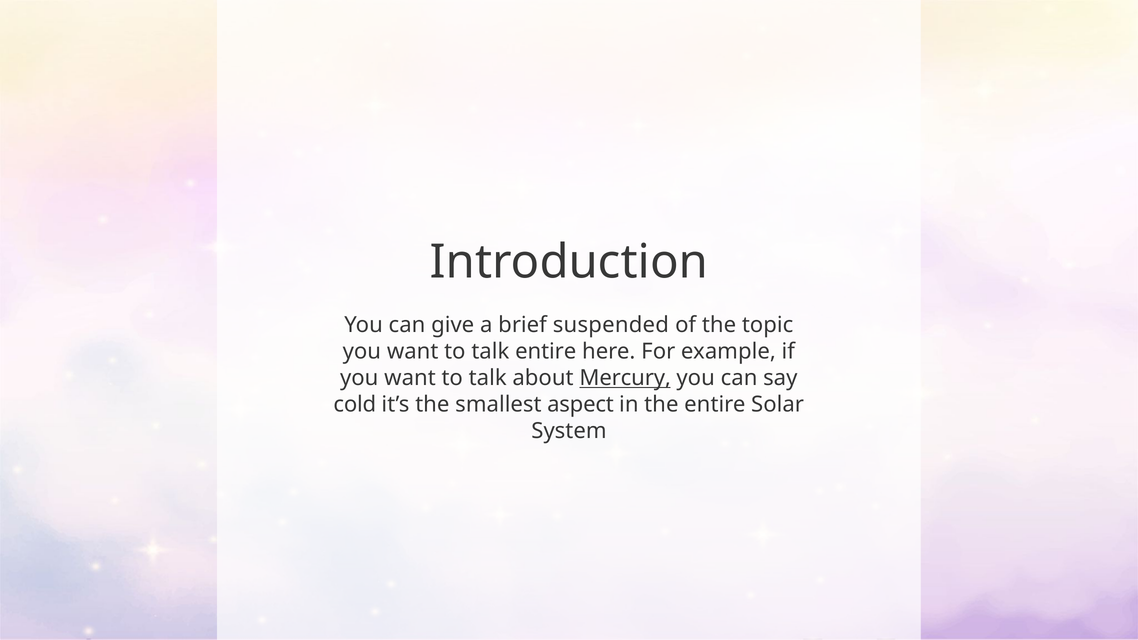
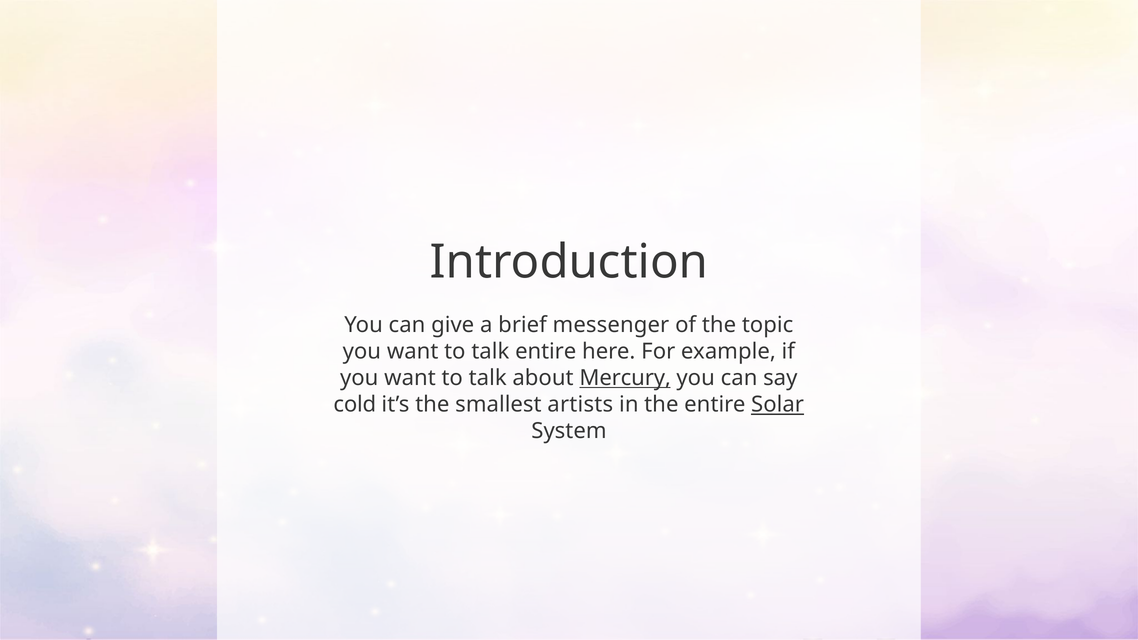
suspended: suspended -> messenger (611, 325)
aspect: aspect -> artists (580, 405)
Solar underline: none -> present (778, 405)
